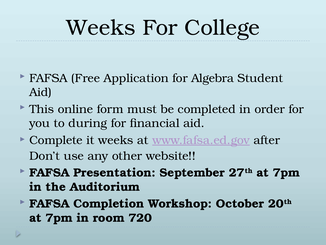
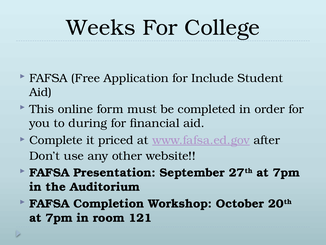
Algebra: Algebra -> Include (213, 78)
it weeks: weeks -> priced (116, 140)
720: 720 -> 121 (140, 218)
